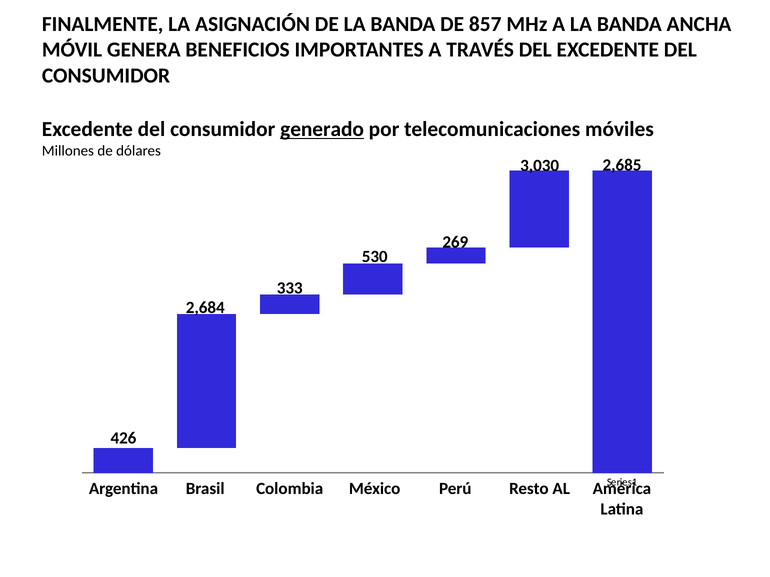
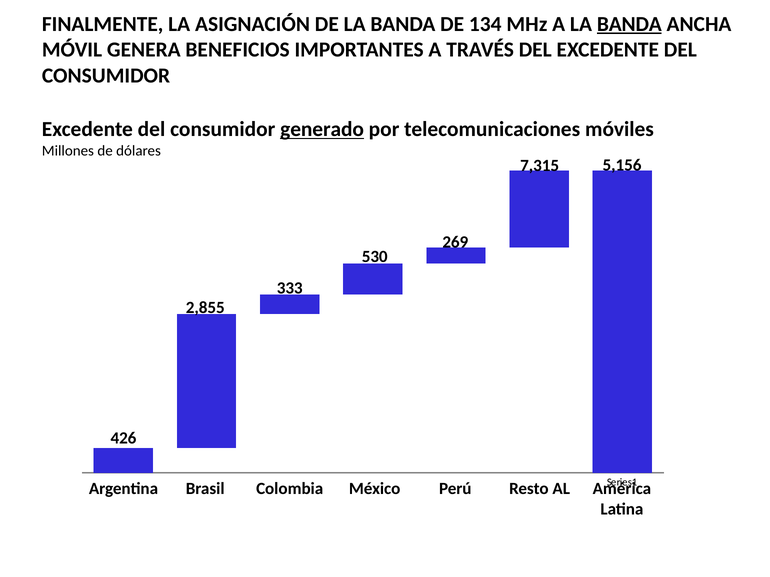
857: 857 -> 134 (485, 24)
BANDA underline: none -> present (629, 24)
2,685: 2,685 -> 5,156 (622, 165)
3,030: 3,030 -> 7,315 (540, 166)
2,684: 2,684 -> 2,855 (205, 308)
